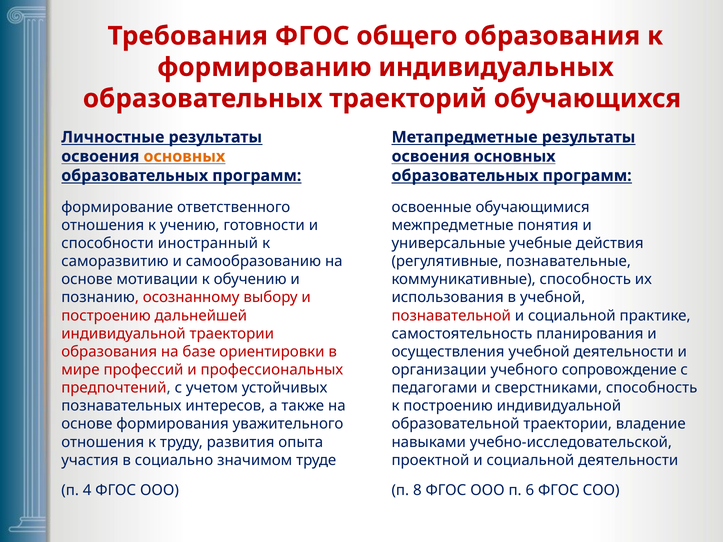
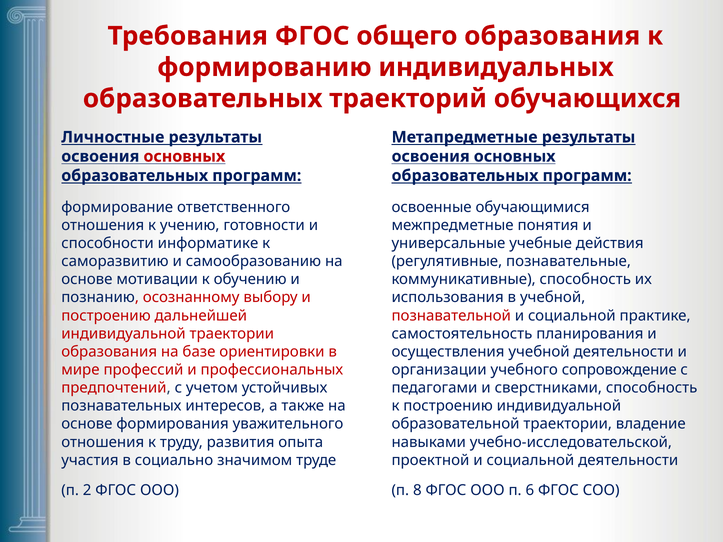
основных colour: orange -> red (184, 156)
иностранный: иностранный -> информатике (208, 243)
4: 4 -> 2 (87, 490)
